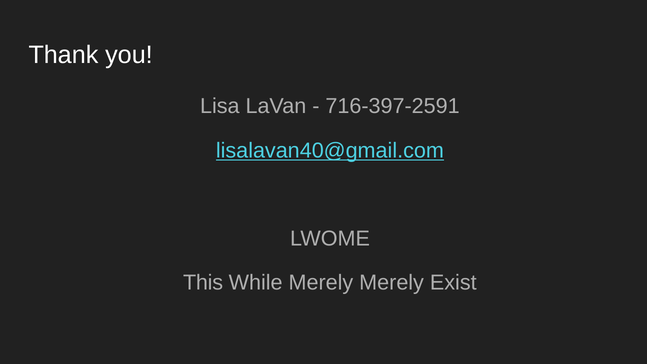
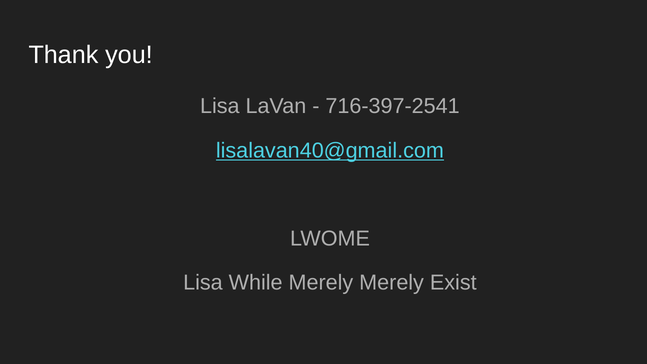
716-397-2591: 716-397-2591 -> 716-397-2541 (393, 106)
This: This -> Lisa (203, 283)
